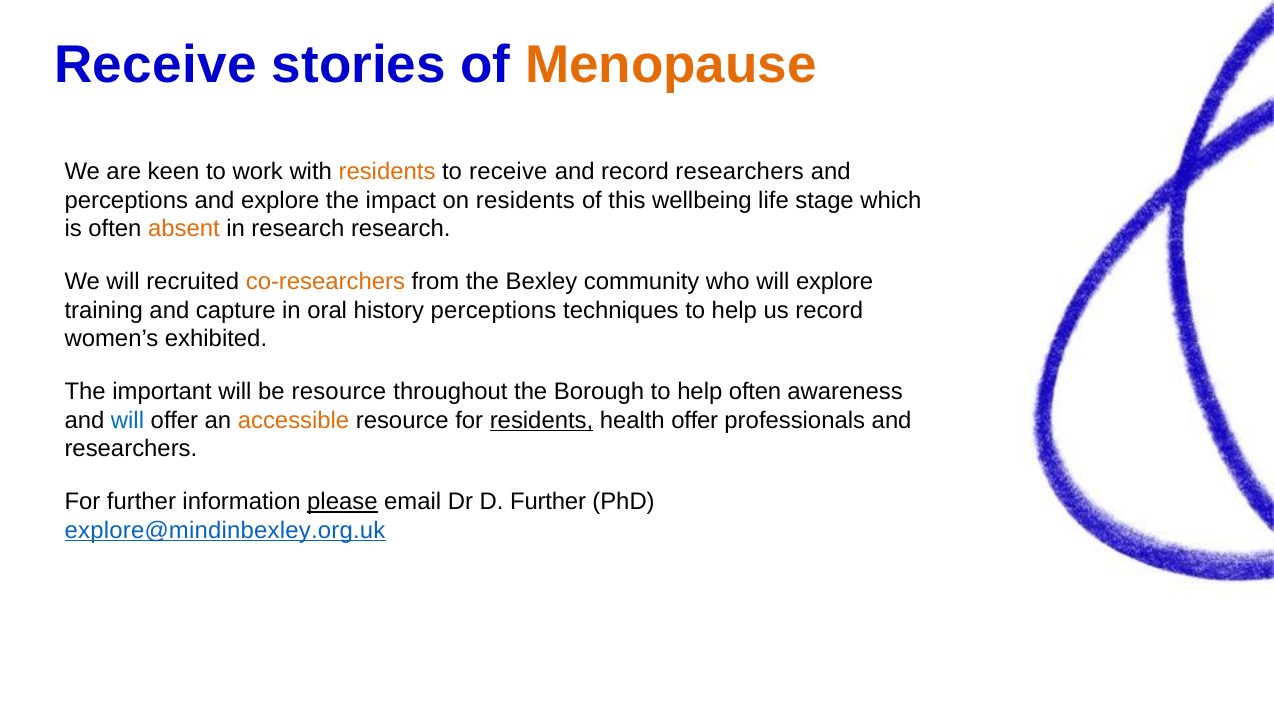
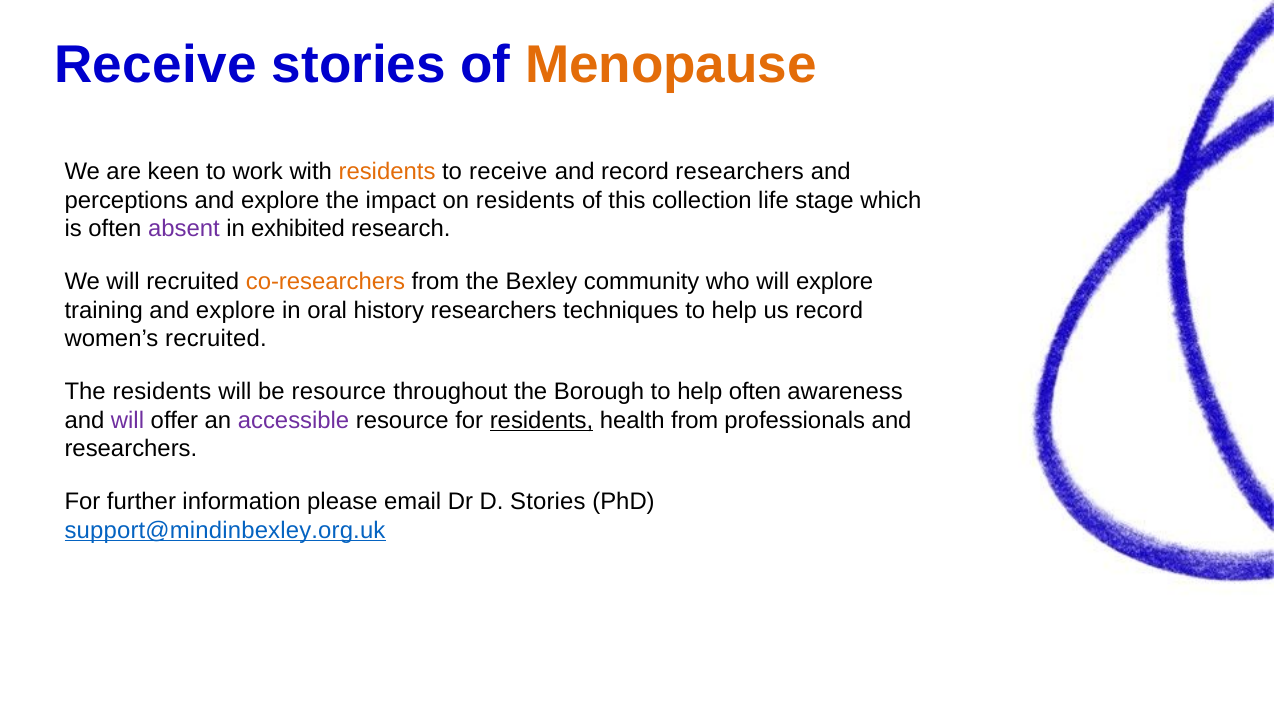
wellbeing: wellbeing -> collection (702, 200)
absent colour: orange -> purple (184, 229)
in research: research -> exhibited (298, 229)
training and capture: capture -> explore (236, 310)
history perceptions: perceptions -> researchers (494, 310)
women’s exhibited: exhibited -> recruited (216, 339)
The important: important -> residents (162, 391)
will colour: blue -> purple (128, 420)
accessible colour: orange -> purple (294, 420)
health offer: offer -> from (695, 420)
please underline: present -> none (342, 501)
D Further: Further -> Stories (548, 501)
explore@mindinbexley.org.uk: explore@mindinbexley.org.uk -> support@mindinbexley.org.uk (225, 530)
